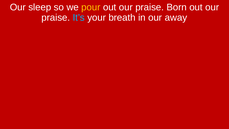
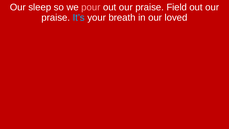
pour colour: yellow -> pink (91, 7)
Born: Born -> Field (177, 7)
away: away -> loved (176, 18)
